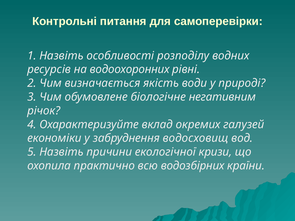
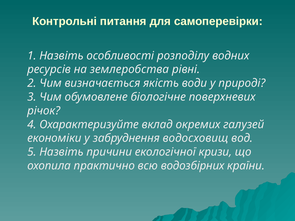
водоохоронних: водоохоронних -> землеробства (129, 69)
негативним: негативним -> поверхневих (222, 97)
